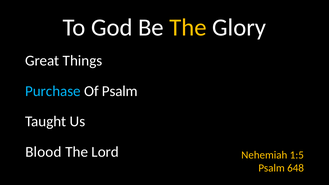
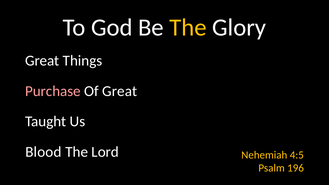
Purchase colour: light blue -> pink (53, 91)
Of Psalm: Psalm -> Great (120, 91)
1:5: 1:5 -> 4:5 (297, 155)
648: 648 -> 196 (296, 168)
